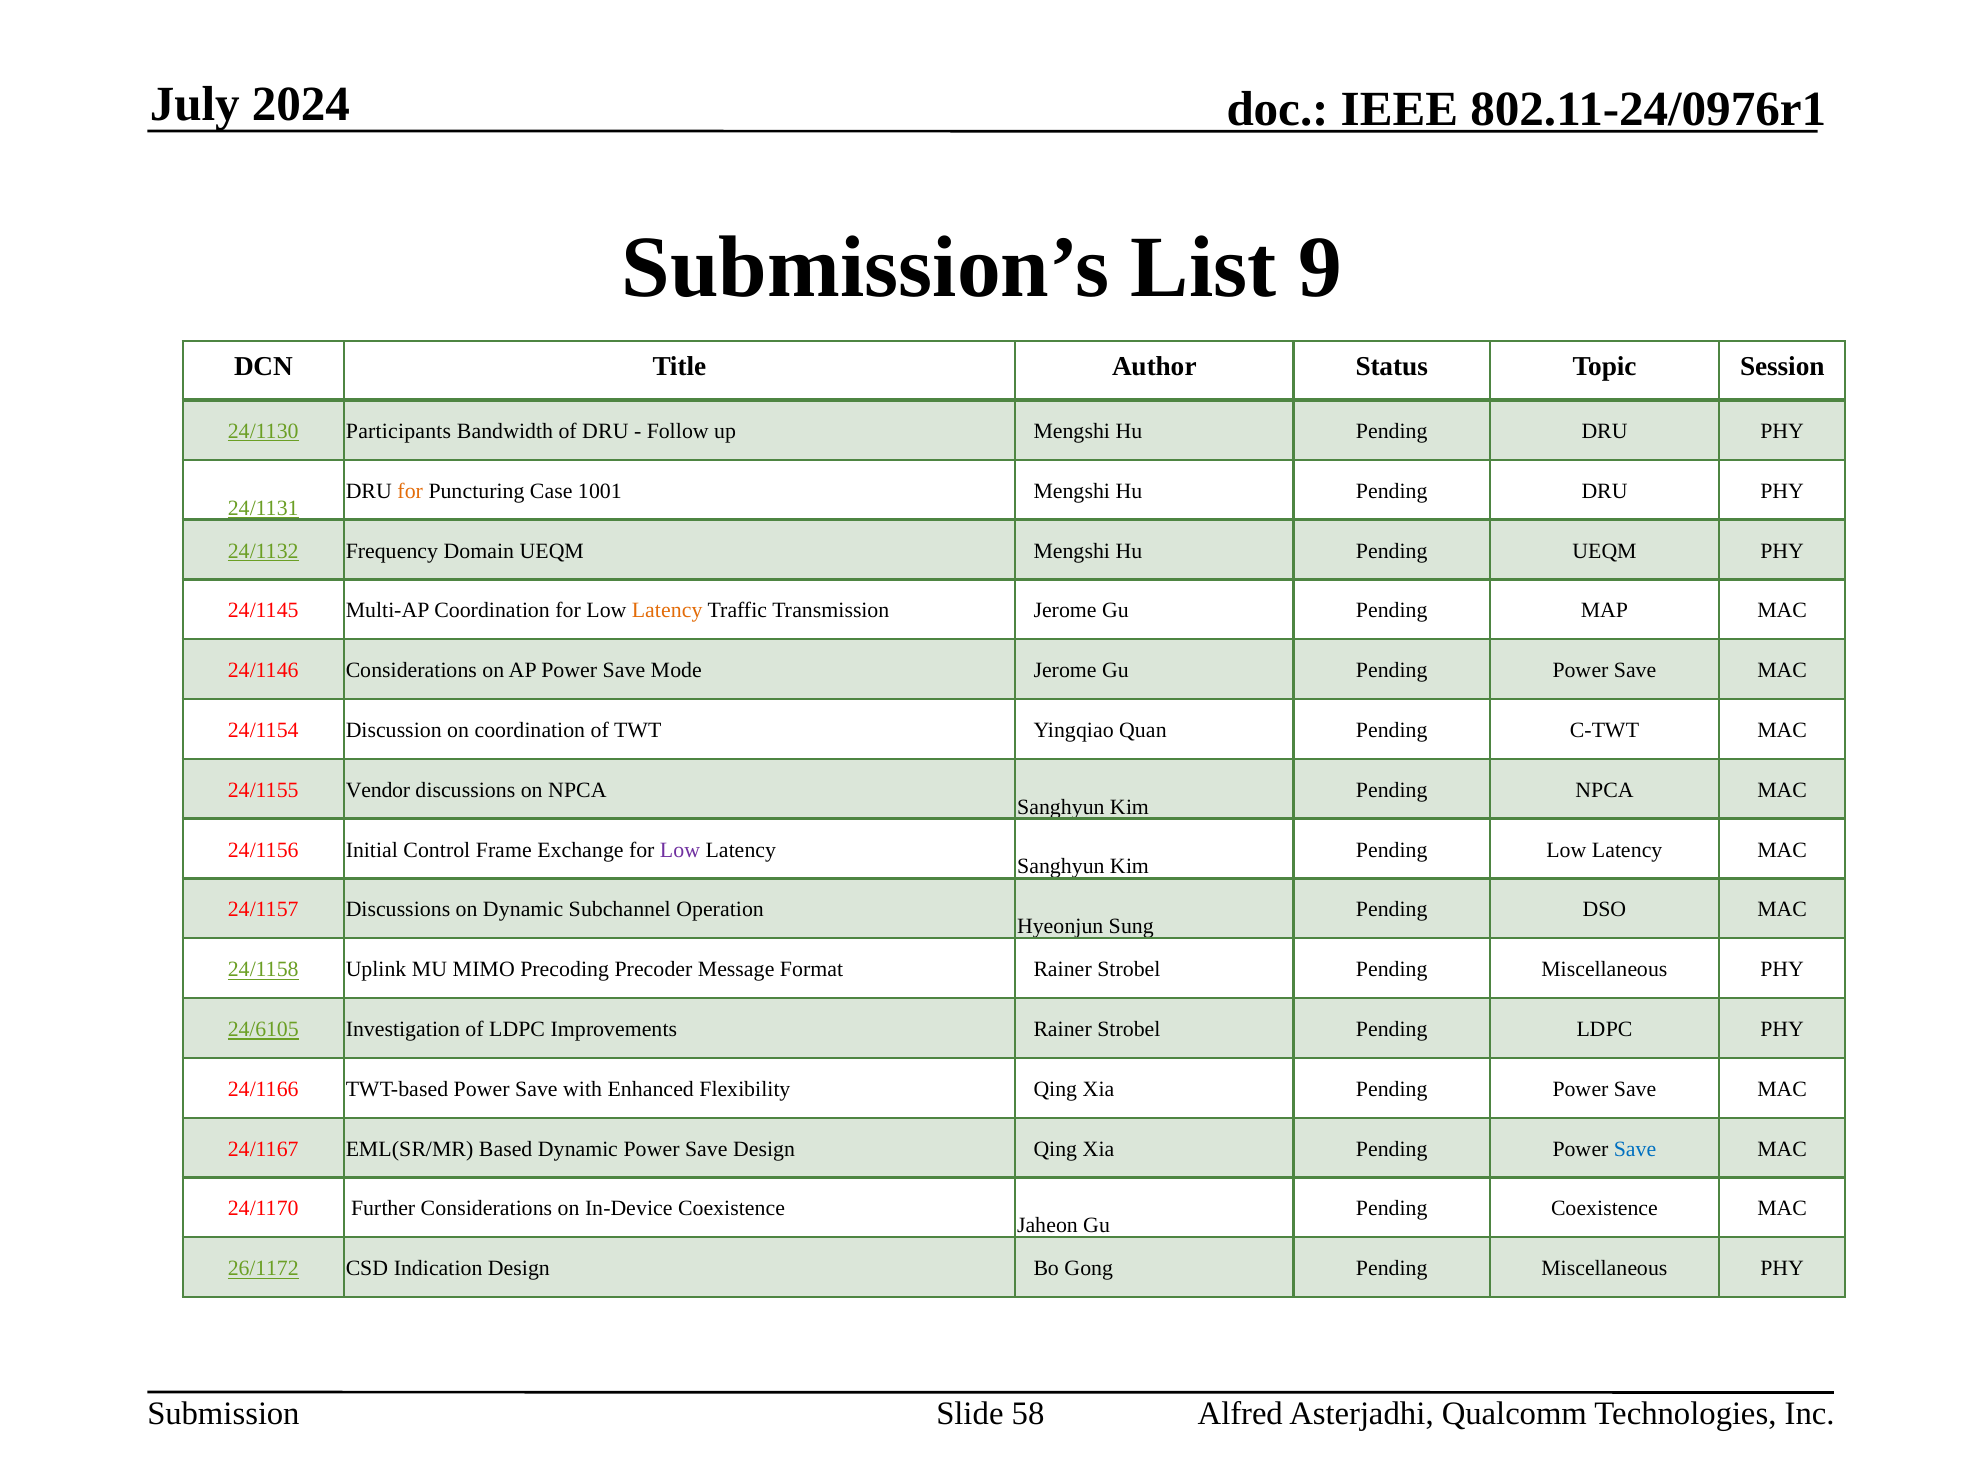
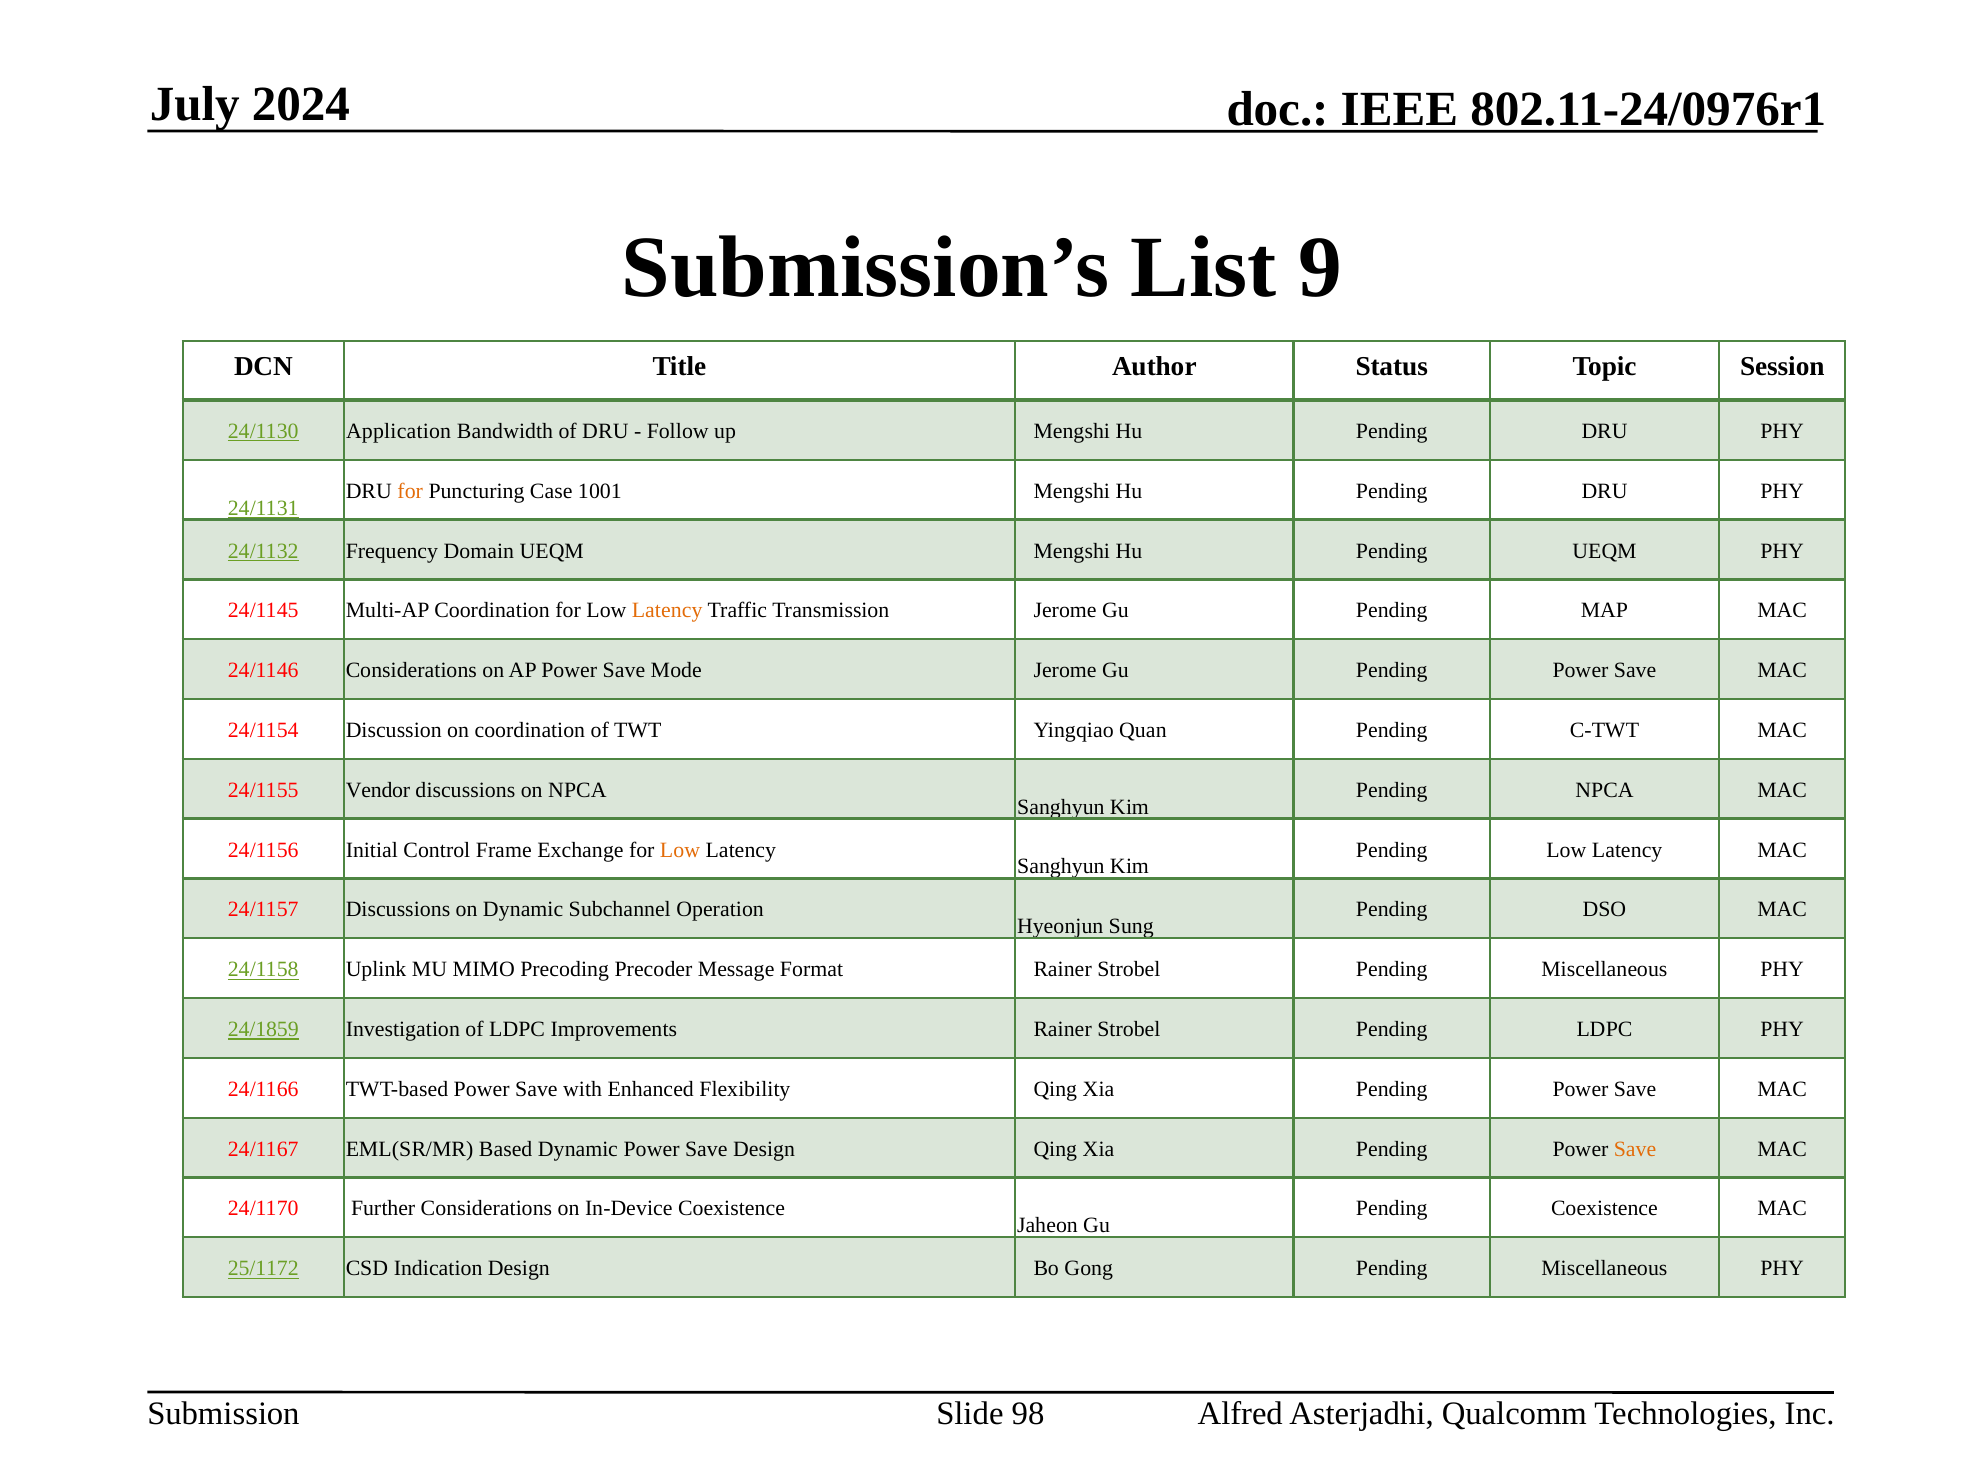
Participants: Participants -> Application (399, 431)
Low colour: purple -> orange (680, 850)
24/6105: 24/6105 -> 24/1859 (263, 1029)
Save colour: blue -> orange (1635, 1149)
26/1172: 26/1172 -> 25/1172 (263, 1268)
58: 58 -> 98 (1028, 1413)
